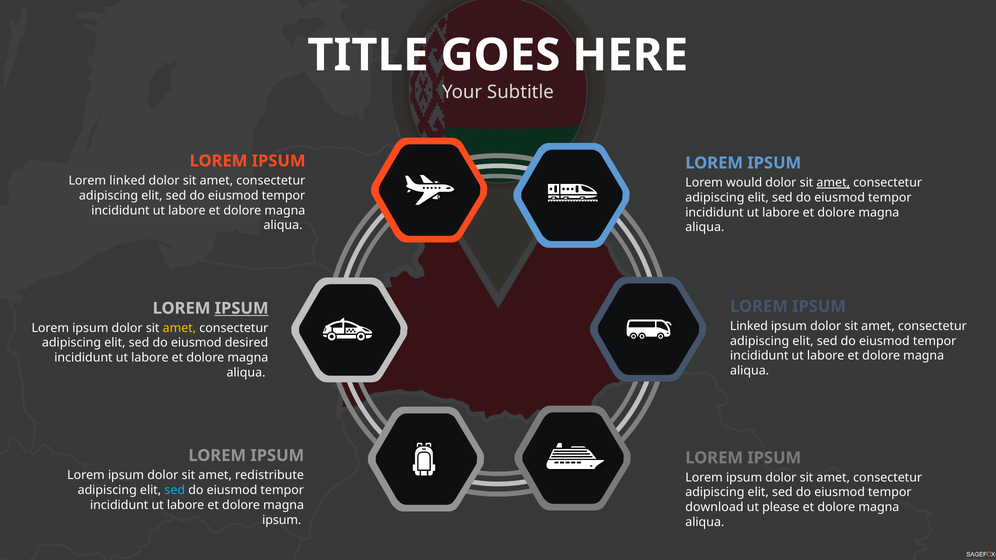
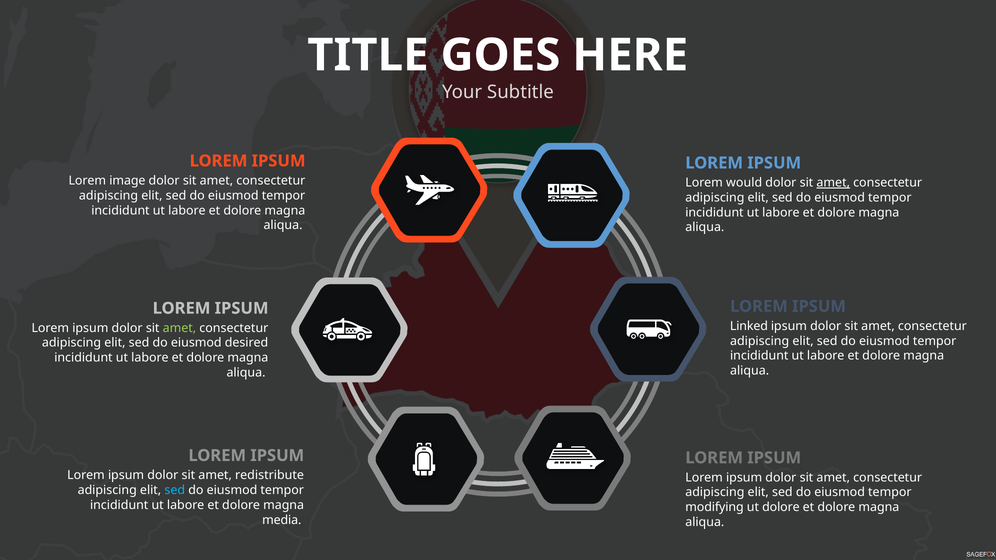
Lorem linked: linked -> image (127, 181)
IPSUM underline: present -> none (242, 308)
amet colour: yellow -> light green (179, 328)
download: download -> modifying (715, 507)
ut please: please -> dolore (781, 507)
ipsum: ipsum -> media (282, 520)
